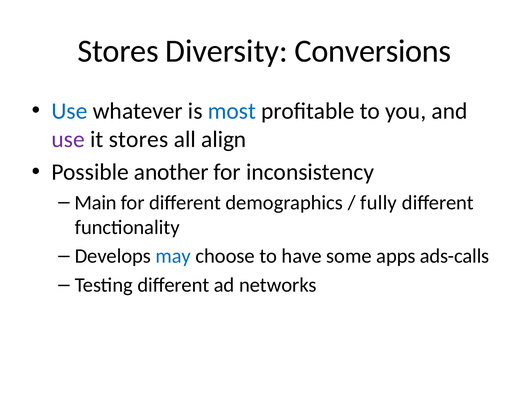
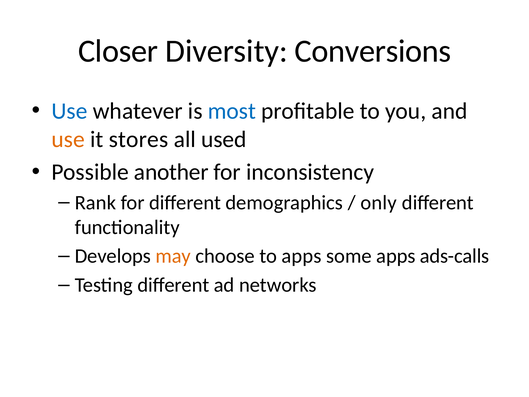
Stores: Stores -> Closer (118, 51)
use colour: purple -> orange (68, 139)
align: align -> used (224, 139)
Main: Main -> Rank (95, 202)
fully: fully -> only (379, 202)
may colour: blue -> orange (173, 256)
to have: have -> apps (302, 256)
